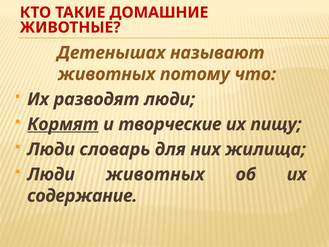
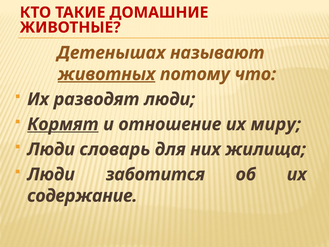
животных underline: none -> present (107, 74)
творческие: творческие -> отношение (170, 124)
пищу: пищу -> миру (276, 124)
Люди животных: животных -> заботится (155, 174)
